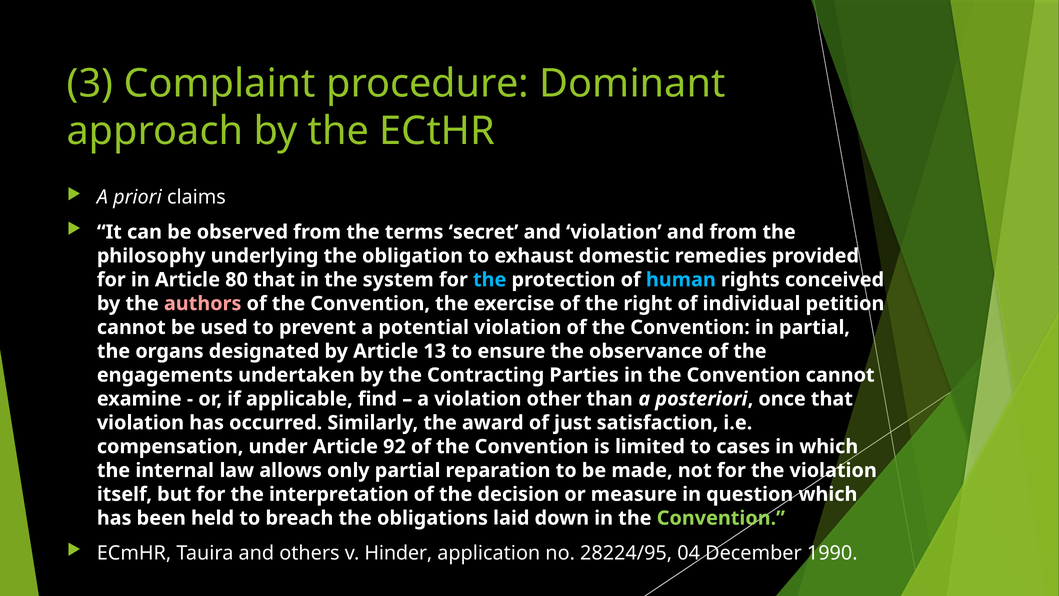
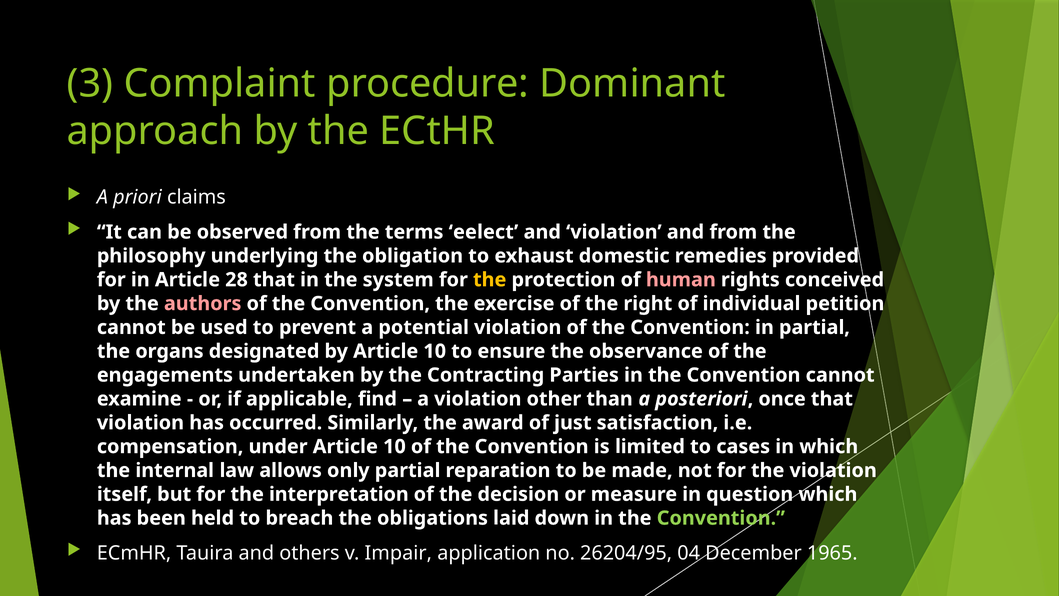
secret: secret -> eelect (483, 232)
80: 80 -> 28 (237, 280)
the colour: light blue -> yellow (490, 280)
human colour: light blue -> pink (681, 280)
by Article 13: 13 -> 10 (435, 351)
under Article 92: 92 -> 10 (394, 446)
Hinder: Hinder -> Impair (398, 553)
28224/95: 28224/95 -> 26204/95 (626, 553)
1990: 1990 -> 1965 (832, 553)
